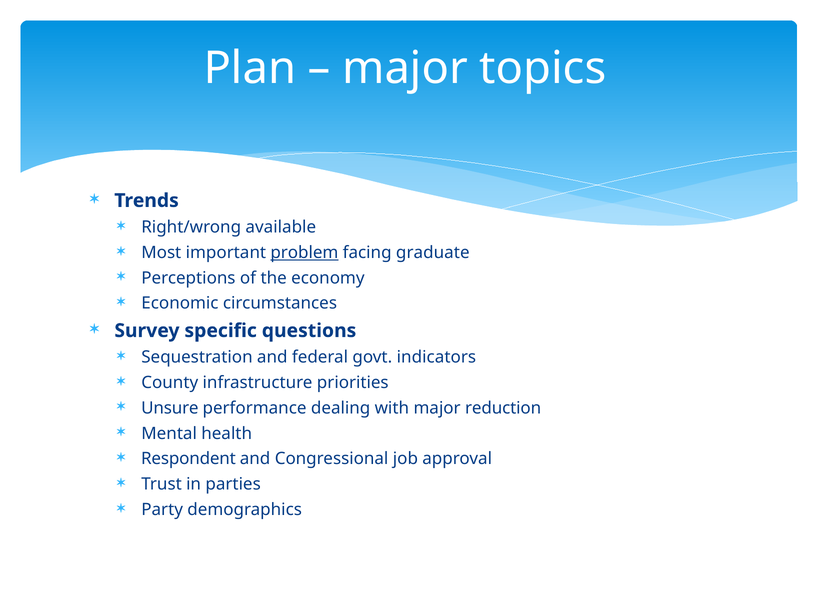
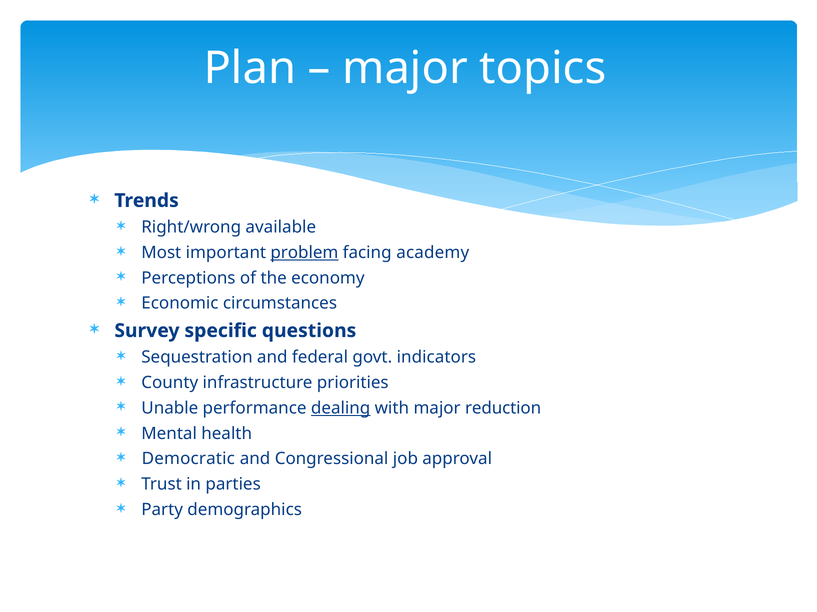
graduate: graduate -> academy (433, 253)
Unsure: Unsure -> Unable (170, 409)
dealing underline: none -> present (341, 409)
Respondent: Respondent -> Democratic (188, 459)
